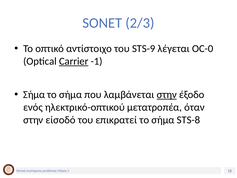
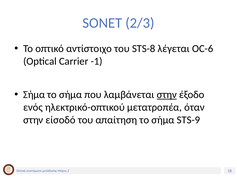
STS-9: STS-9 -> STS-8 (144, 49)
OC-0: OC-0 -> OC-6 (203, 49)
Carrier underline: present -> none (74, 61)
επικρατεί: επικρατεί -> απαίτηση (116, 120)
STS-8: STS-8 -> STS-9 (188, 120)
